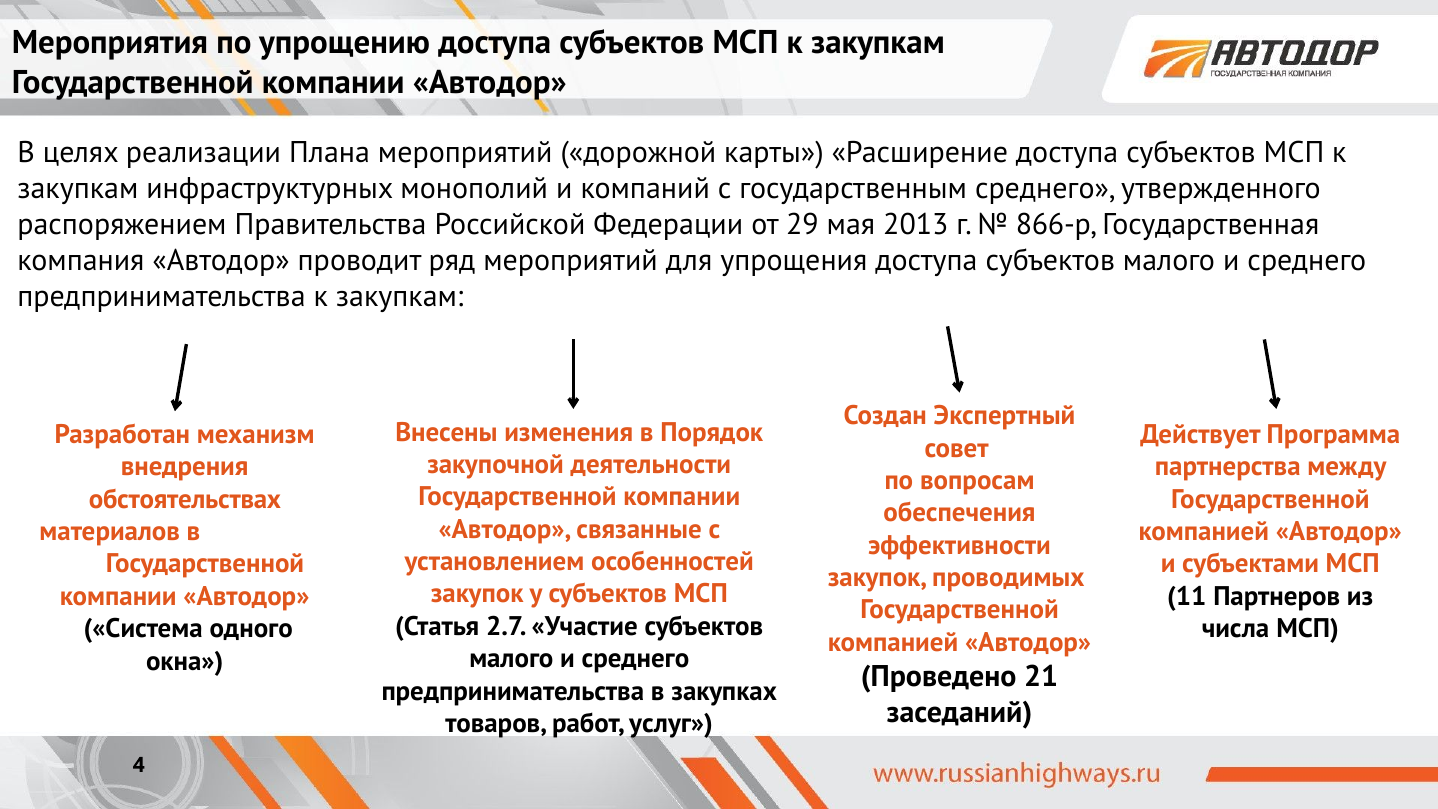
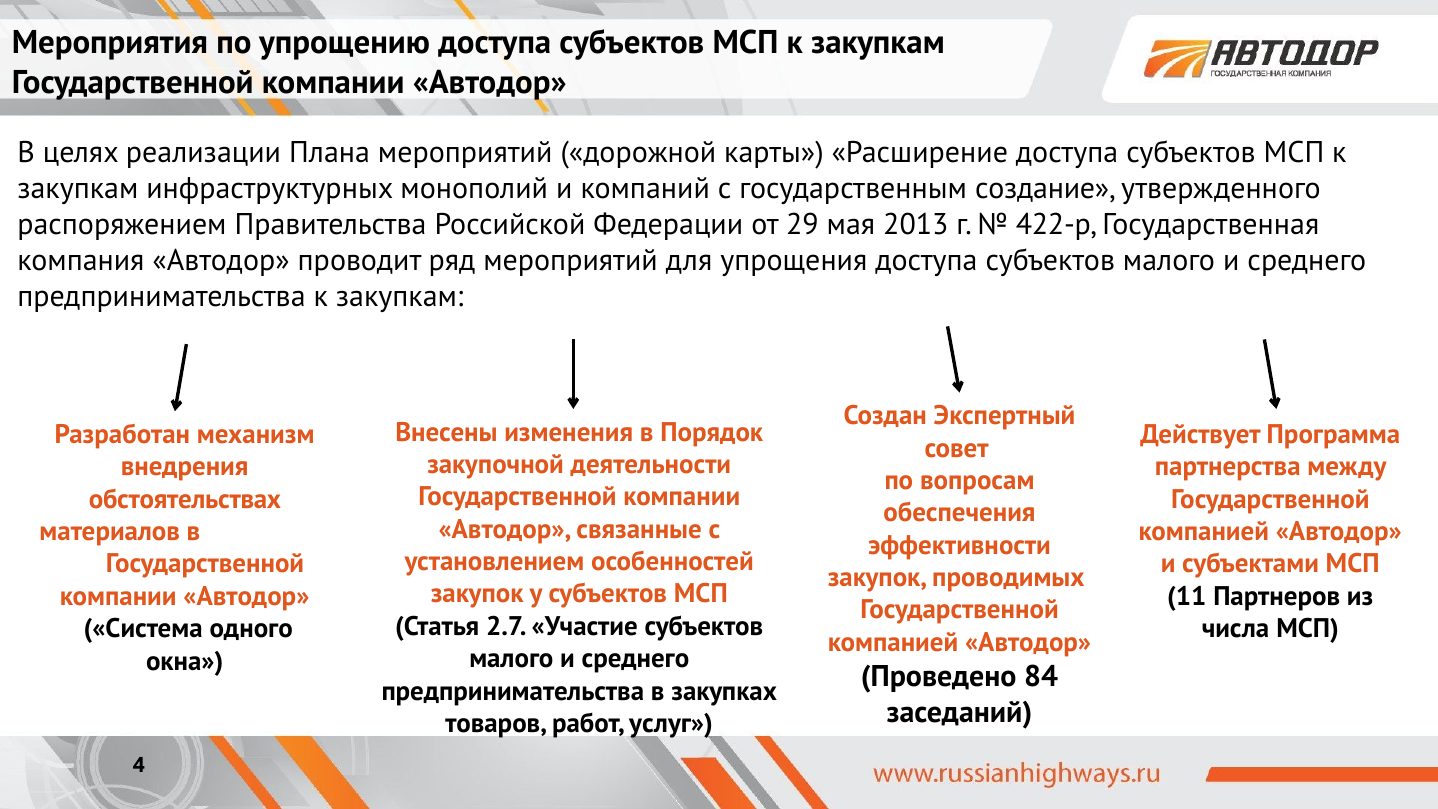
государственным среднего: среднего -> создание (1045, 189)
866-р: 866-р -> 422-р (1057, 225)
21: 21 -> 84 (1041, 677)
